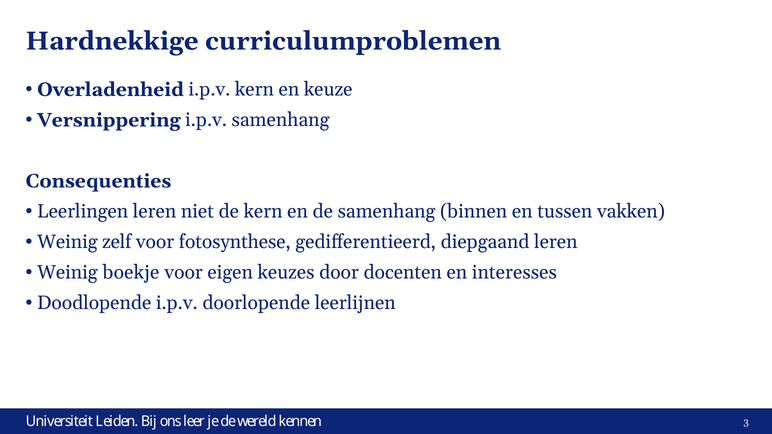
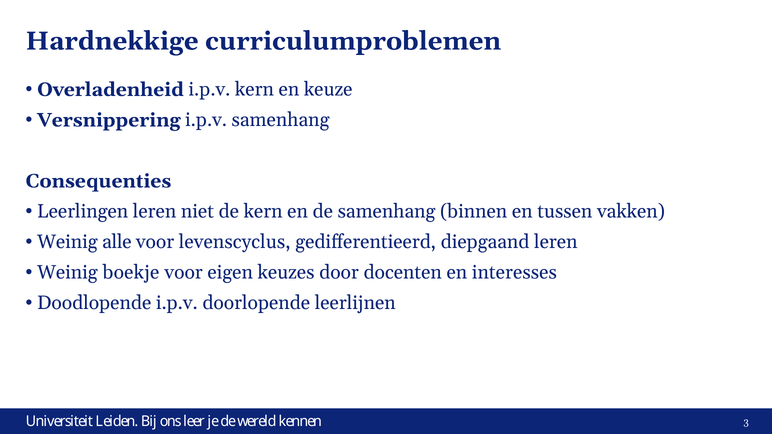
zelf: zelf -> alle (117, 242)
fotosynthese: fotosynthese -> levenscyclus (235, 242)
